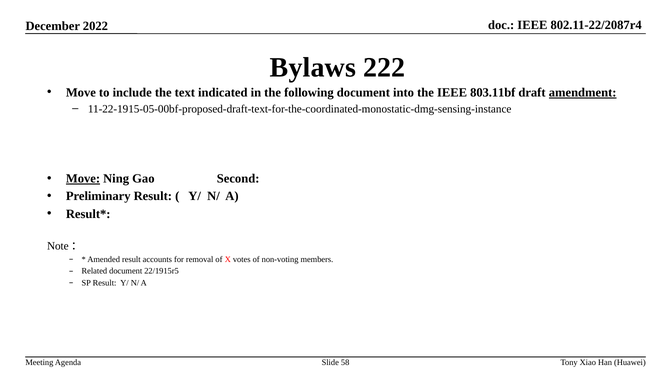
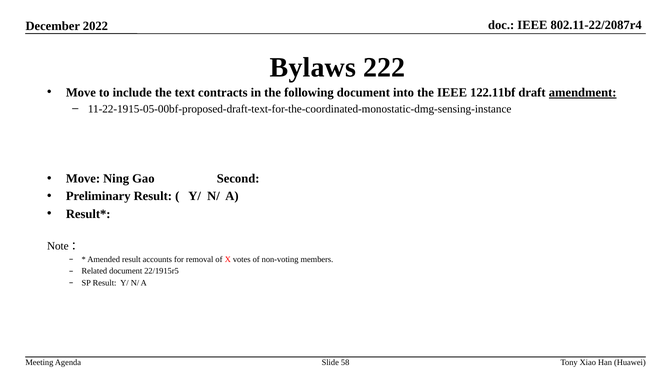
indicated: indicated -> contracts (223, 92)
803.11bf: 803.11bf -> 122.11bf (493, 92)
Move underline: present -> none (83, 178)
